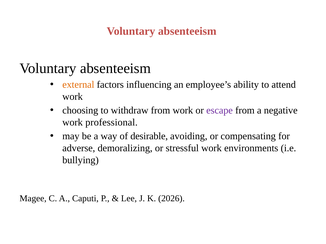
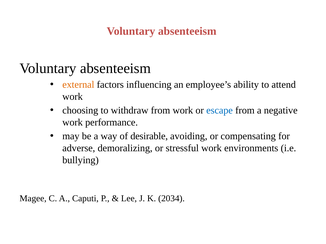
escape colour: purple -> blue (220, 111)
professional: professional -> performance (112, 123)
2026: 2026 -> 2034 (171, 199)
